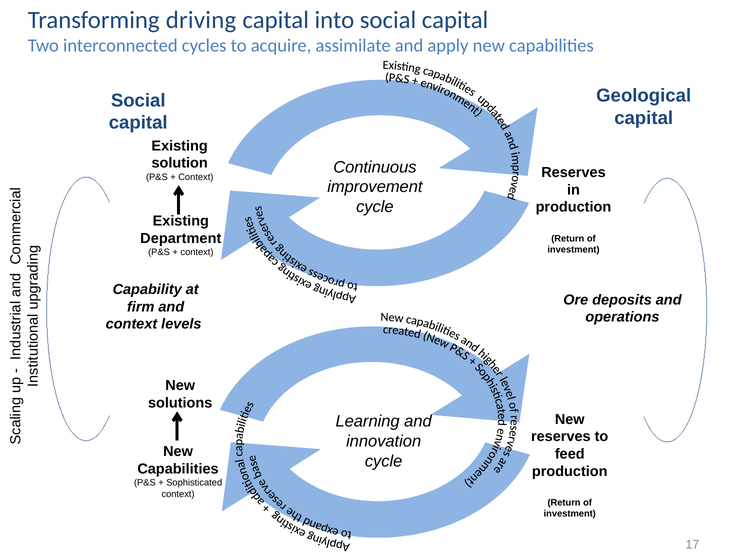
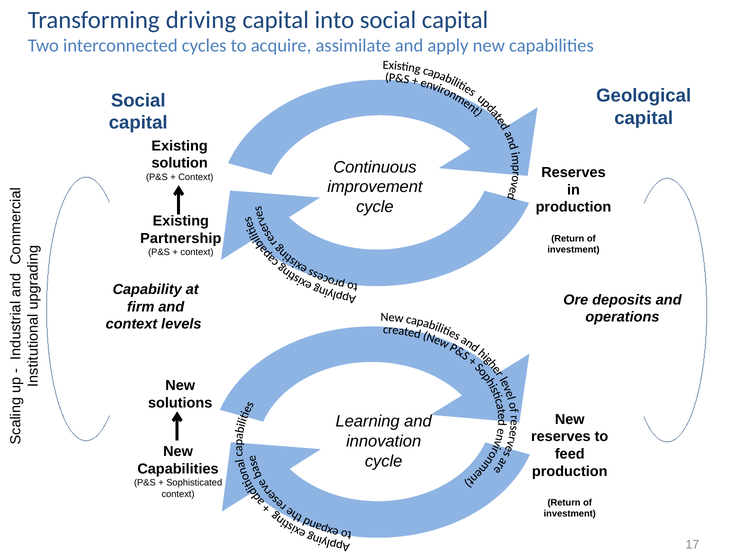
Department: Department -> Partnership (181, 238)
